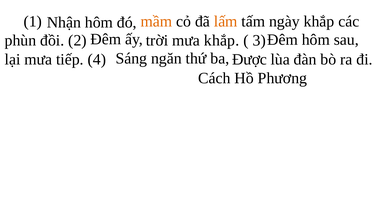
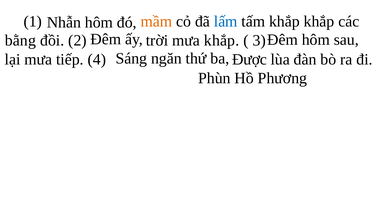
lấm colour: orange -> blue (226, 21)
tấm ngày: ngày -> khắp (284, 21)
Nhận: Nhận -> Nhẫn (64, 22)
phùn: phùn -> bằng (20, 40)
Cách: Cách -> Phùn (214, 78)
